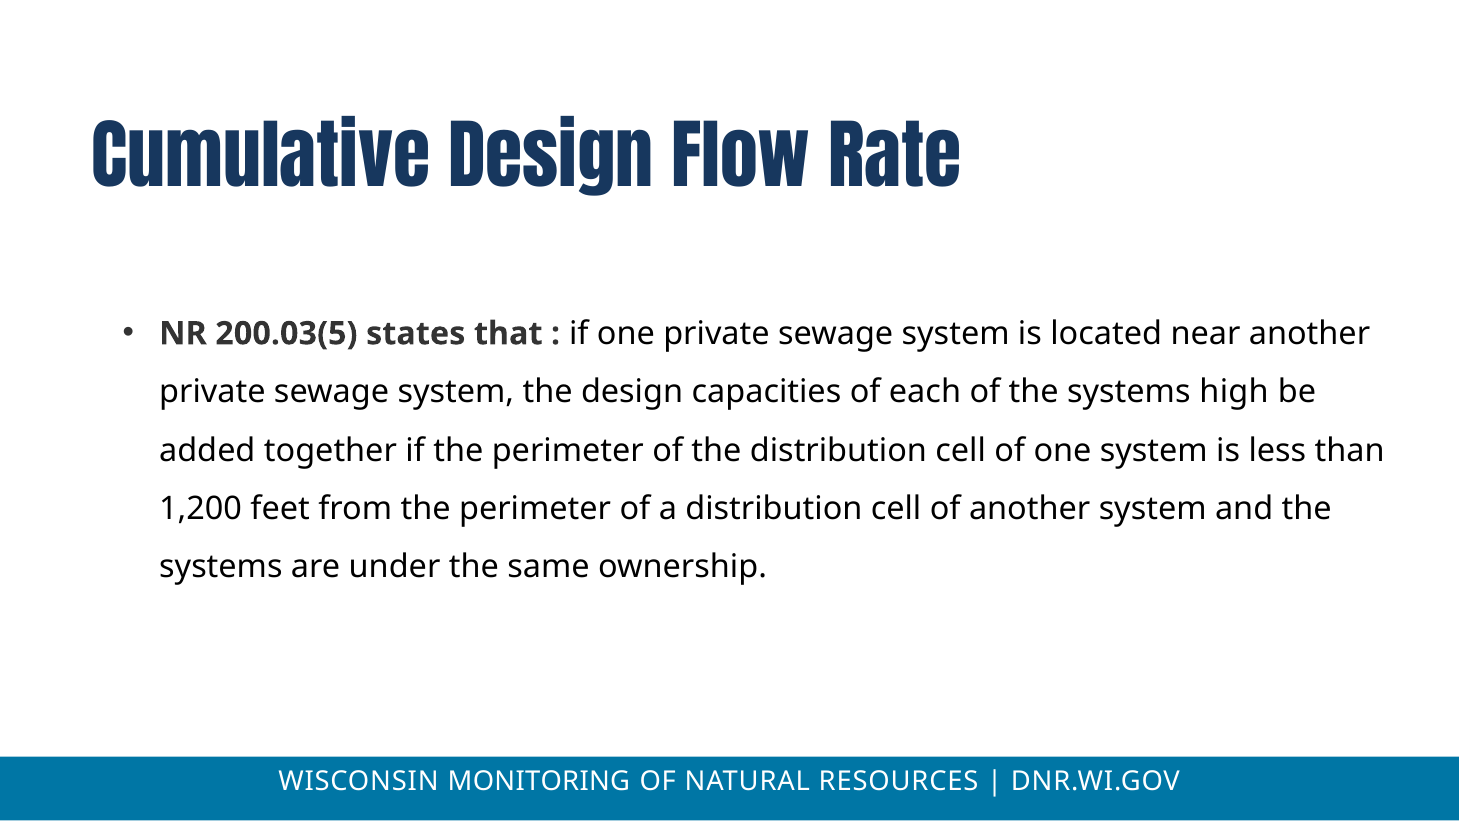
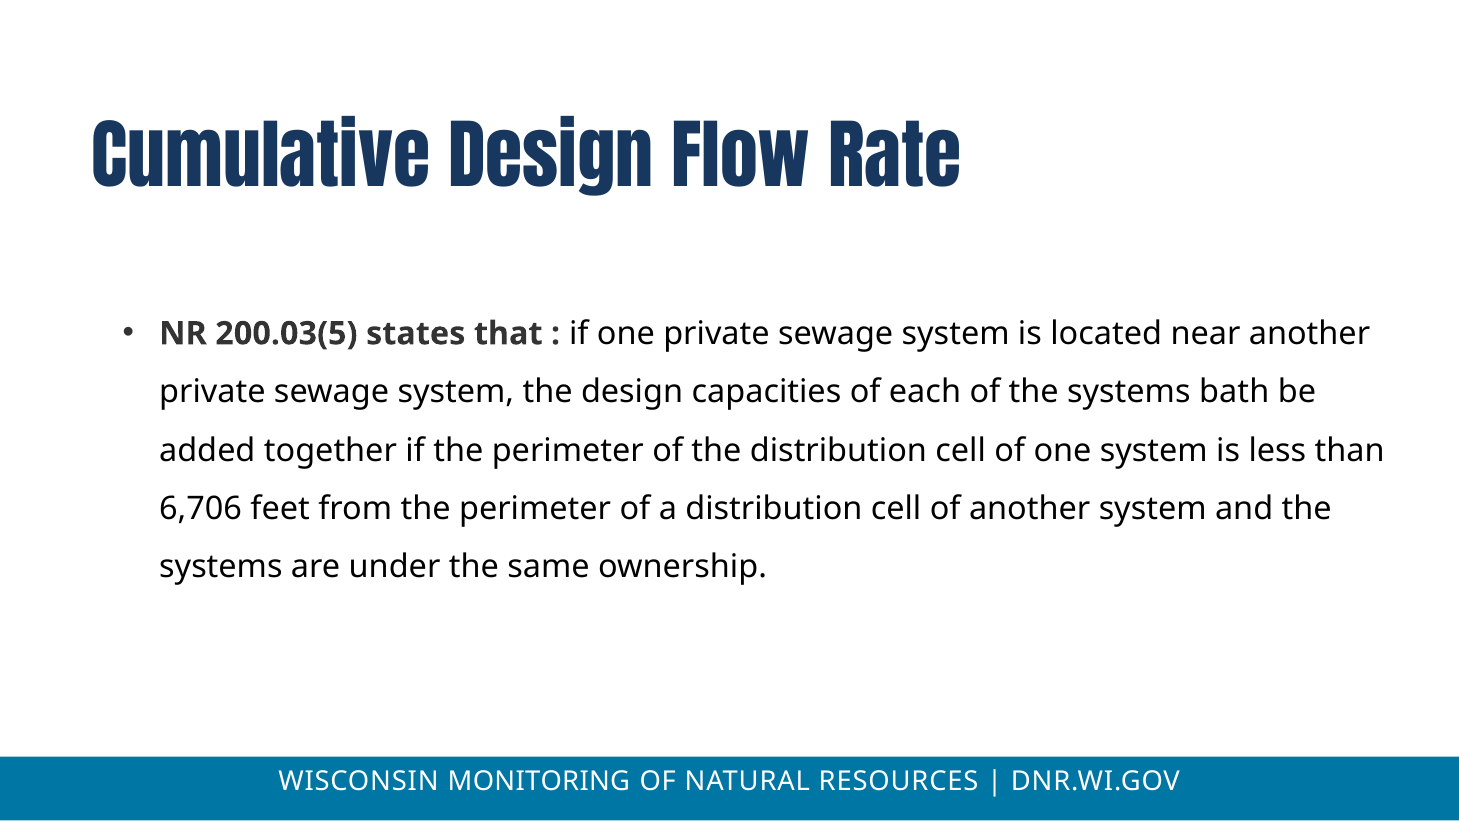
high: high -> bath (1234, 392)
1,200: 1,200 -> 6,706 (201, 509)
